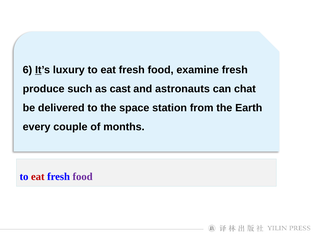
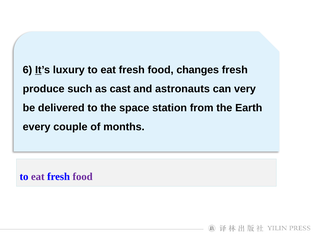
examine: examine -> changes (198, 70)
chat: chat -> very (245, 89)
eat colour: red -> purple (38, 177)
